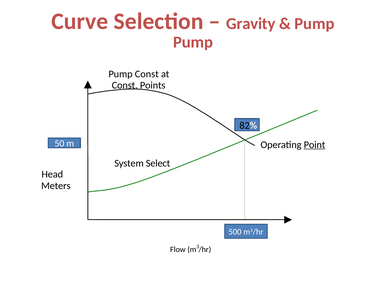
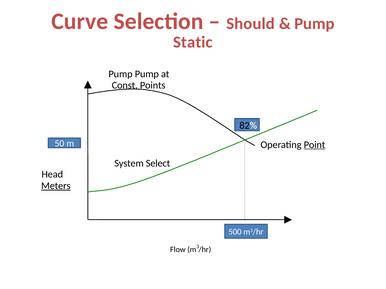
Gravity: Gravity -> Should (251, 24)
Pump: Pump -> Static (193, 42)
Pump Const: Const -> Pump (147, 74)
Meters underline: none -> present (56, 186)
